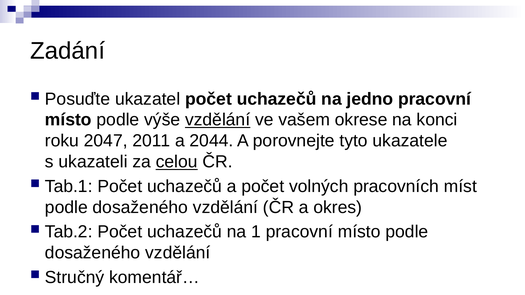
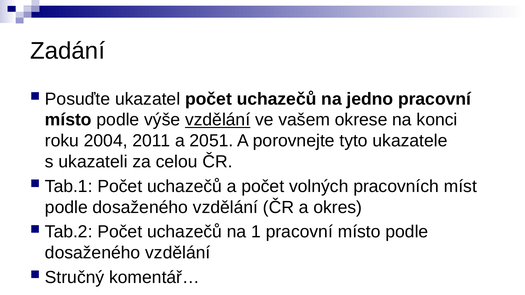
2047: 2047 -> 2004 (106, 141)
2044: 2044 -> 2051 (211, 141)
celou underline: present -> none (177, 162)
